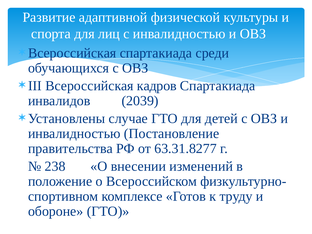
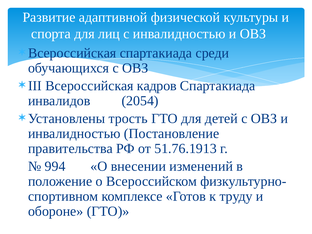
2039: 2039 -> 2054 (140, 101)
случае: случае -> трость (128, 119)
63.31.8277: 63.31.8277 -> 51.76.1913 (186, 149)
238: 238 -> 994 (55, 166)
